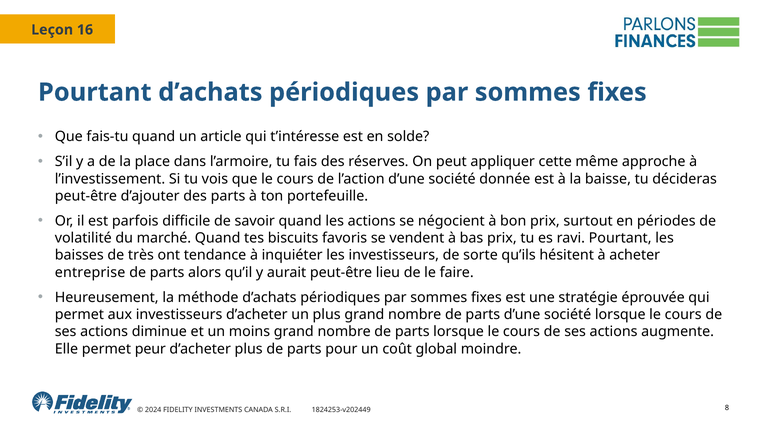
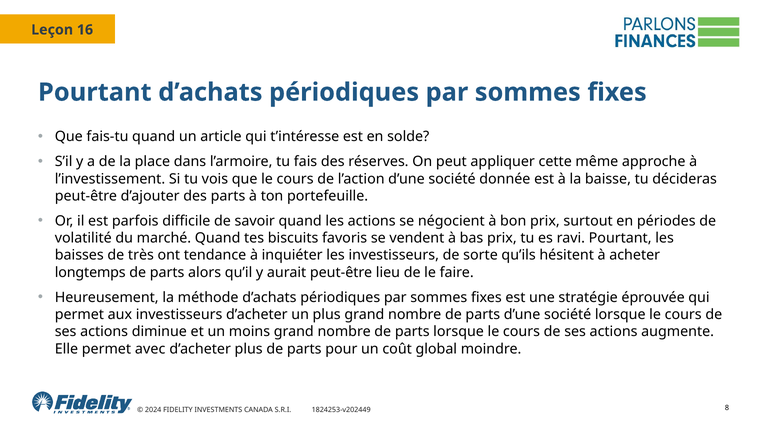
entreprise: entreprise -> longtemps (90, 272)
peur: peur -> avec (150, 349)
